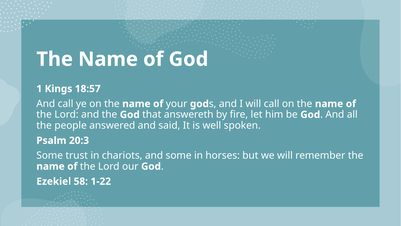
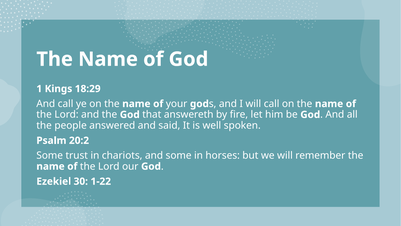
18:57: 18:57 -> 18:29 (88, 89)
20:3: 20:3 -> 20:2 (79, 140)
58: 58 -> 30 (81, 181)
